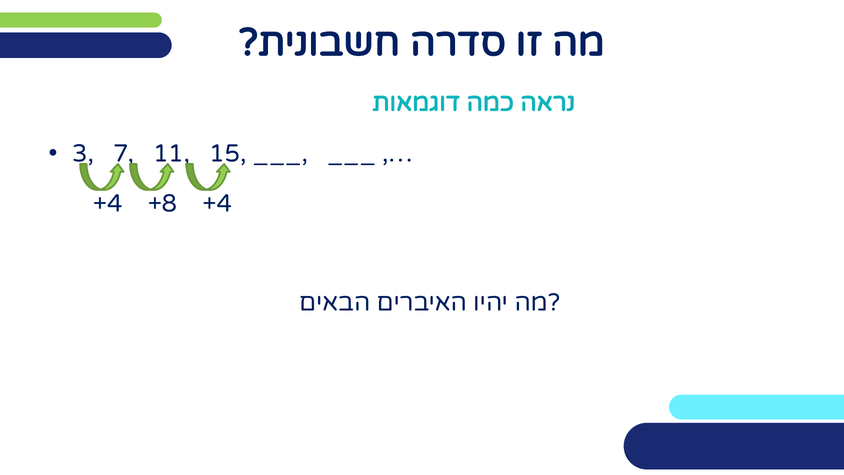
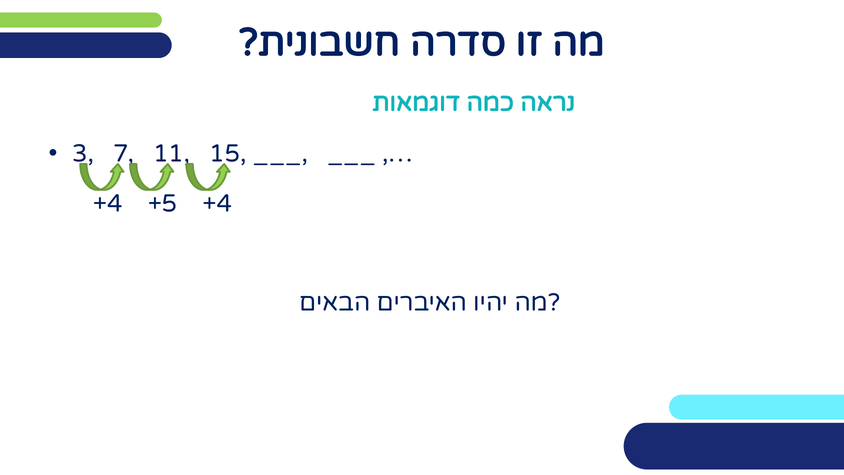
+8: +8 -> +5 (163, 203)
